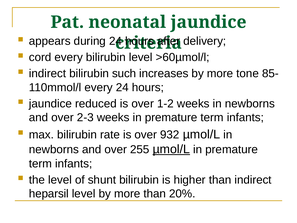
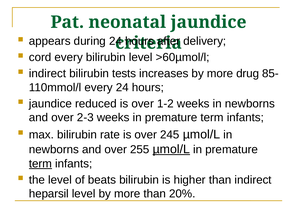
such: such -> tests (124, 73)
tone: tone -> drug (248, 73)
932: 932 -> 245 (170, 135)
term underline: none -> present (40, 163)
shunt: shunt -> beats (102, 180)
